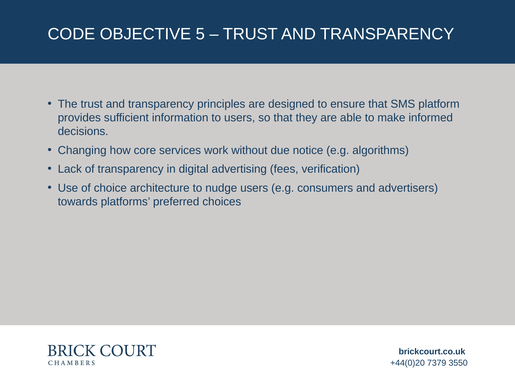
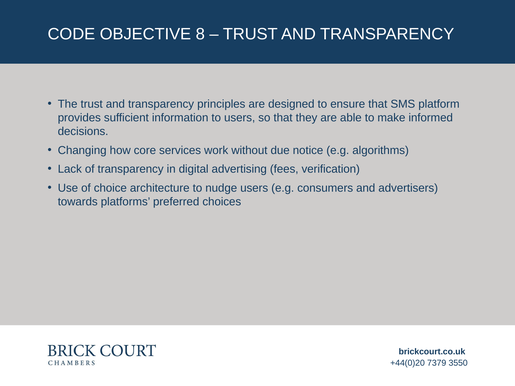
5: 5 -> 8 (200, 34)
